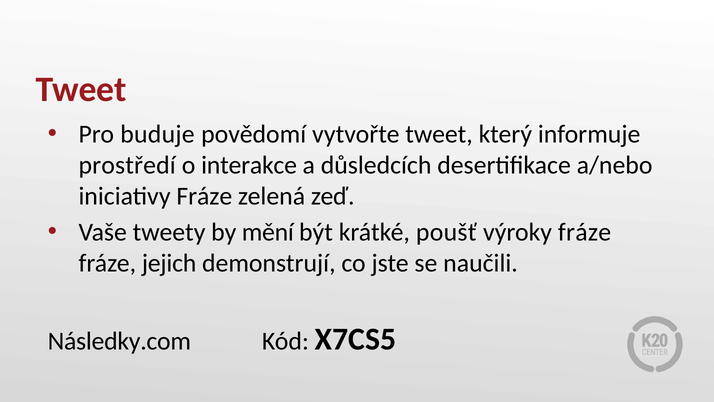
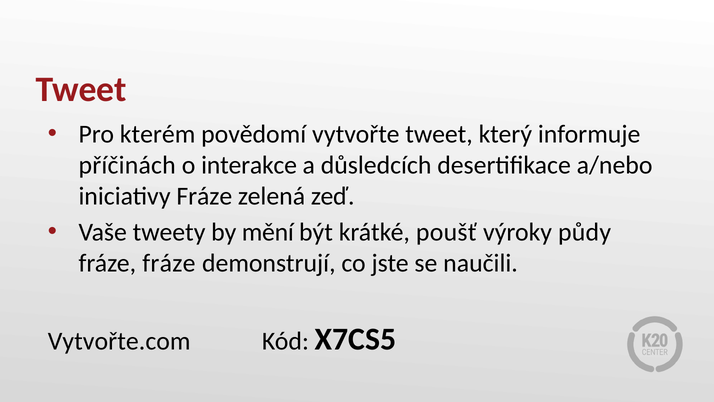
buduje: buduje -> kterém (158, 134)
prostředí: prostředí -> příčinách (127, 165)
výroky fráze: fráze -> půdy (585, 232)
fráze jejich: jejich -> fráze (169, 263)
Následky.com: Následky.com -> Vytvořte.com (119, 341)
